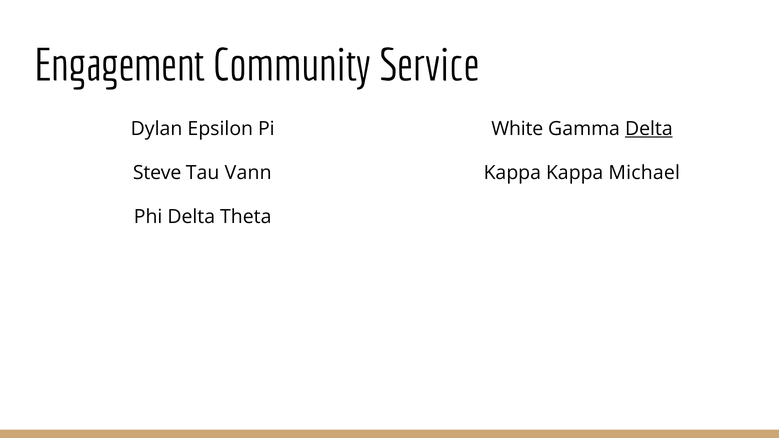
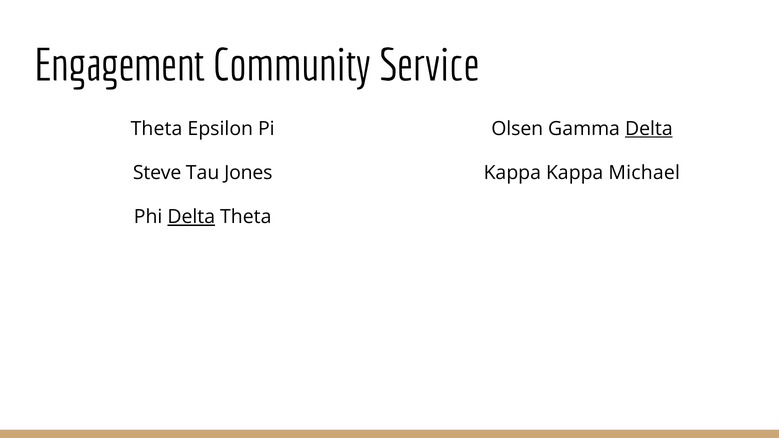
Dylan: Dylan -> Theta (157, 129)
White: White -> Olsen (517, 129)
Vann: Vann -> Jones (248, 173)
Delta underline: none -> present (191, 217)
